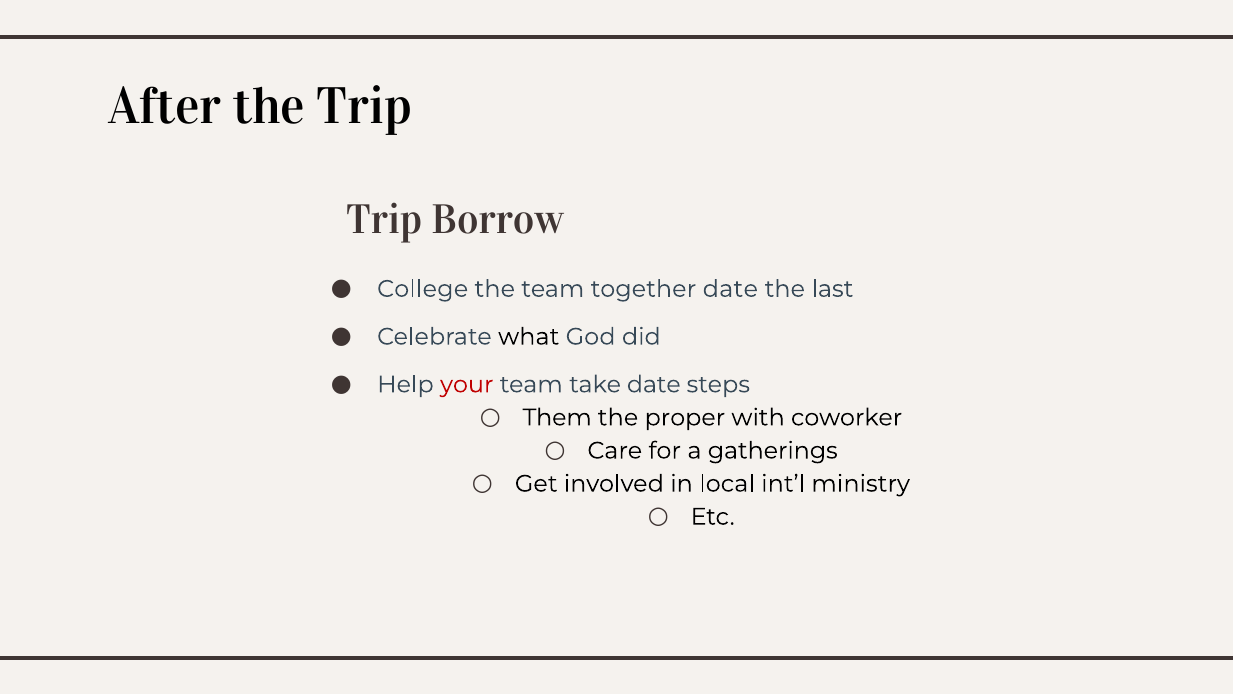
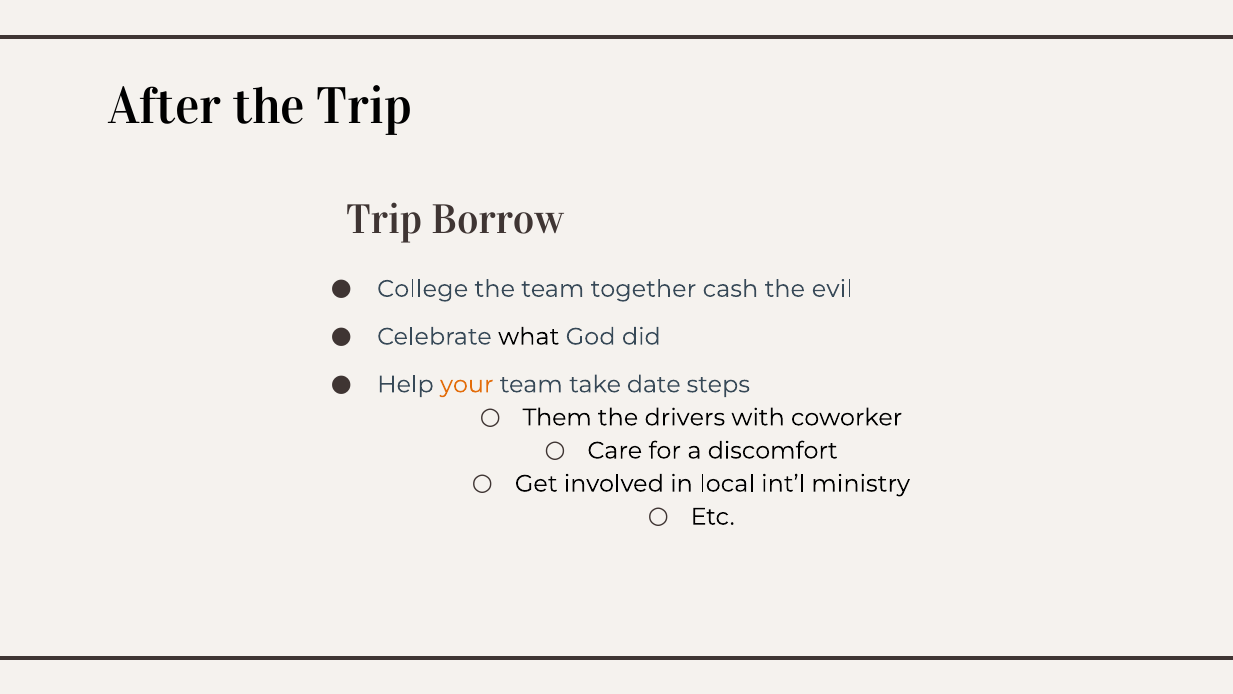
together date: date -> cash (730, 289)
last: last -> evil (832, 289)
your colour: red -> orange (467, 384)
proper: proper -> drivers (685, 417)
gatherings: gatherings -> discomfort (773, 450)
